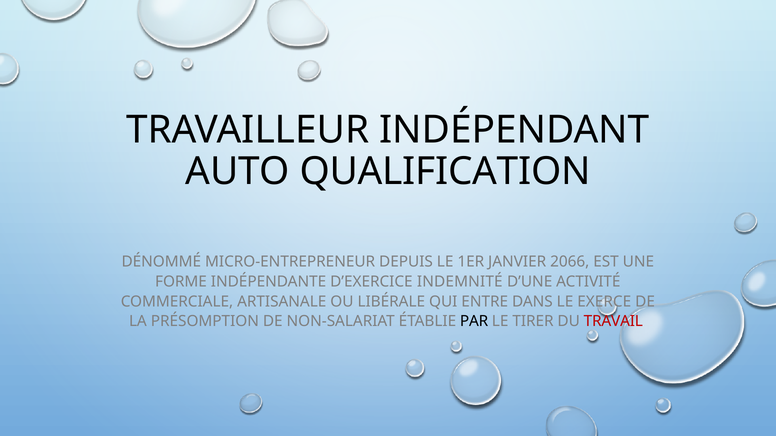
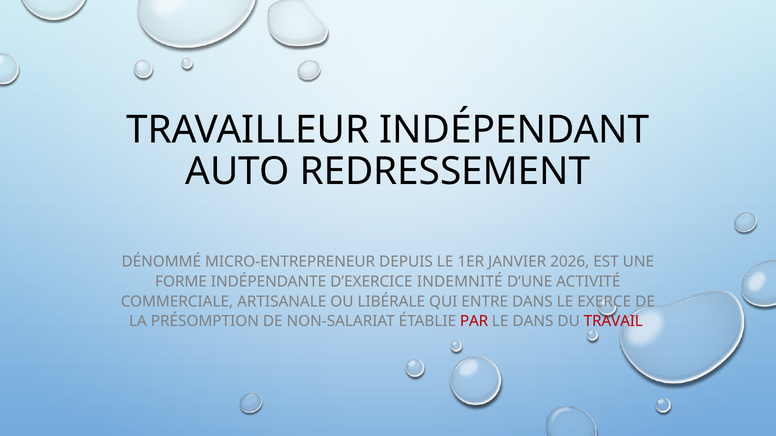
QUALIFICATION: QUALIFICATION -> REDRESSEMENT (445, 172)
2066: 2066 -> 2026 (570, 262)
PAR colour: black -> red (474, 322)
LE TIRER: TIRER -> DANS (533, 322)
